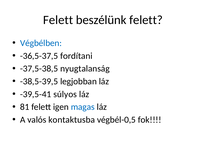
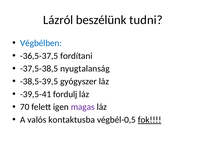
Felett: Felett -> Lázról (58, 20)
beszélünk felett: felett -> tudni (146, 20)
legjobban: legjobban -> gyógyszer (78, 82)
súlyos: súlyos -> fordulj (65, 95)
81: 81 -> 70 (25, 107)
magas colour: blue -> purple (83, 107)
fok underline: none -> present (150, 120)
